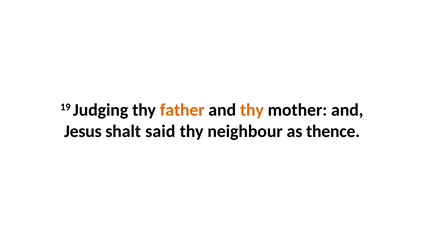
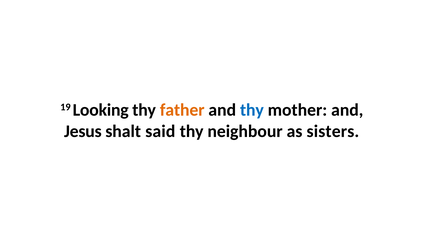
Judging: Judging -> Looking (101, 110)
thy colour: orange -> blue (252, 110)
thence: thence -> sisters (333, 131)
